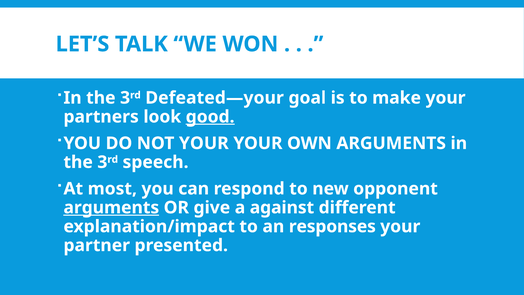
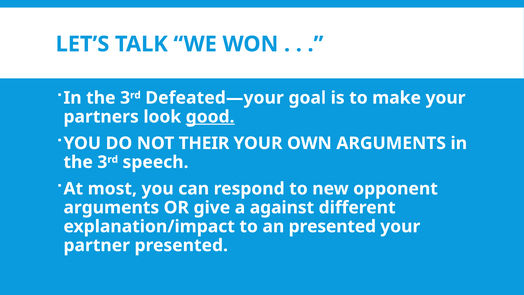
NOT YOUR: YOUR -> THEIR (204, 143)
arguments underline: present -> none (111, 207)
an responses: responses -> presented (332, 226)
